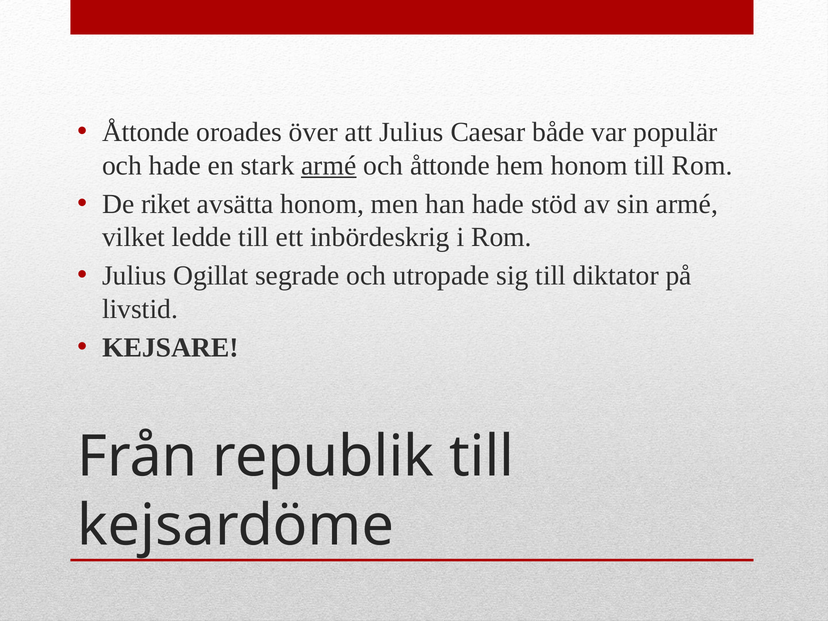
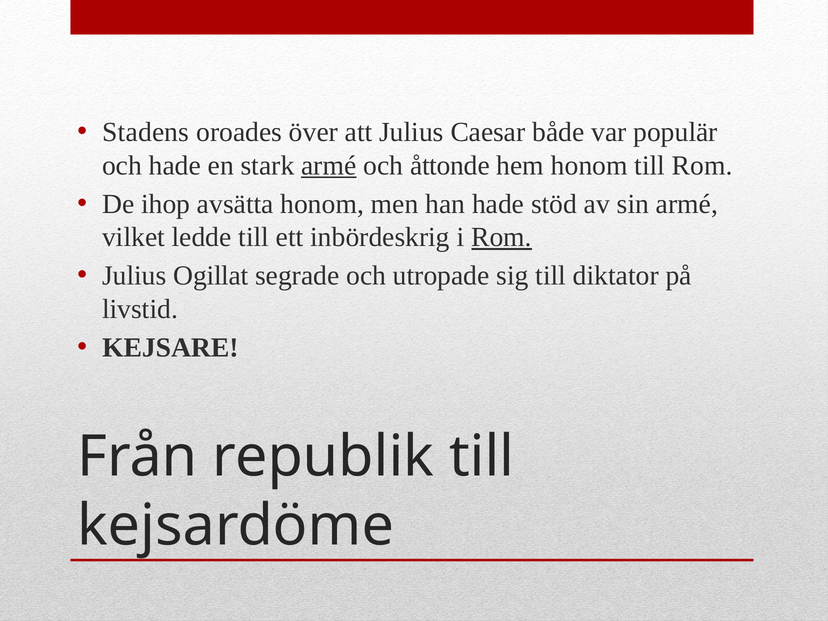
Åttonde: Åttonde -> Stadens (146, 132)
riket: riket -> ihop (166, 204)
Rom underline: none -> present (502, 237)
